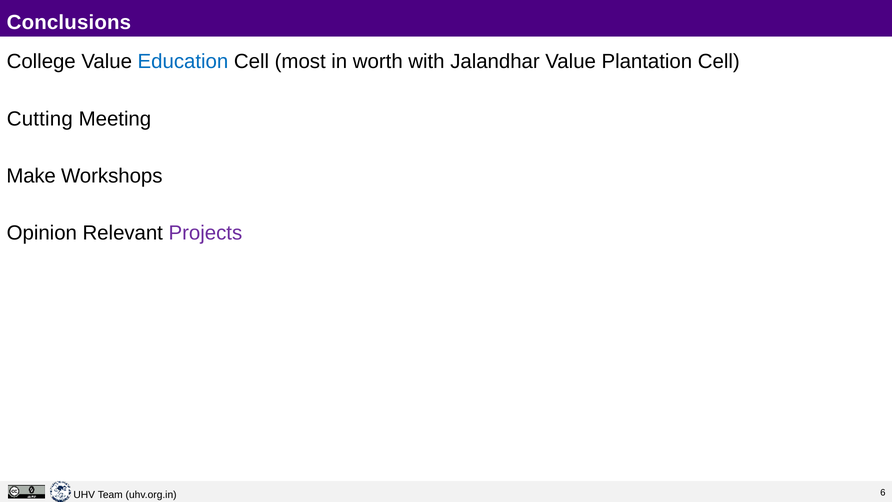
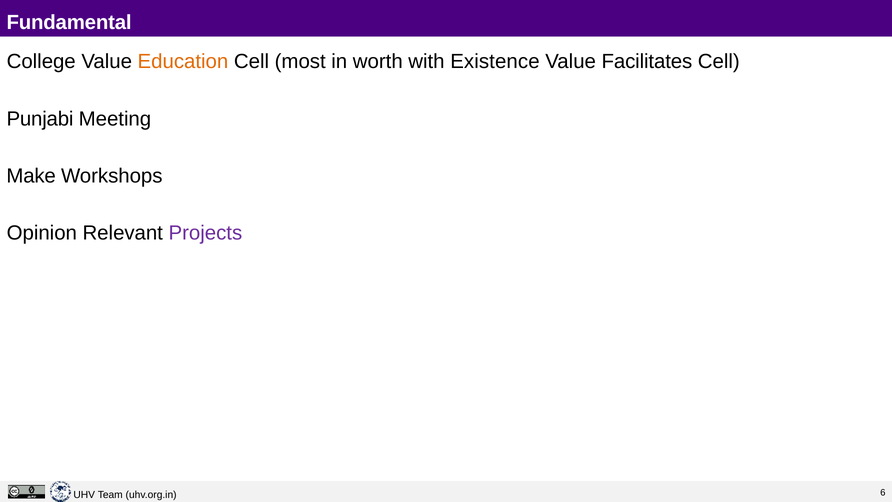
Conclusions: Conclusions -> Fundamental (69, 23)
Education colour: blue -> orange (183, 62)
Jalandhar: Jalandhar -> Existence (495, 62)
Plantation: Plantation -> Facilitates (647, 62)
Cutting: Cutting -> Punjabi (40, 119)
